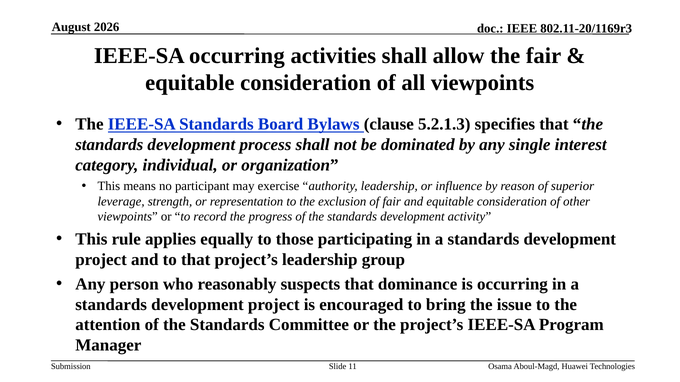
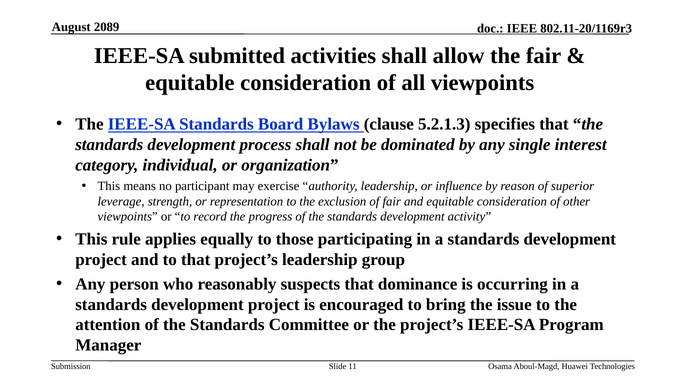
2026: 2026 -> 2089 (107, 27)
IEEE-SA occurring: occurring -> submitted (237, 56)
